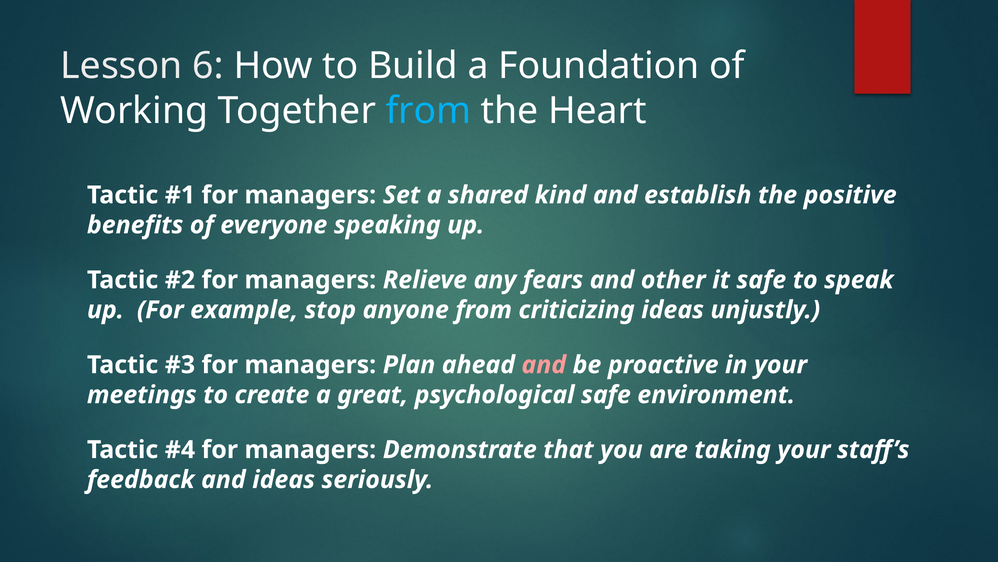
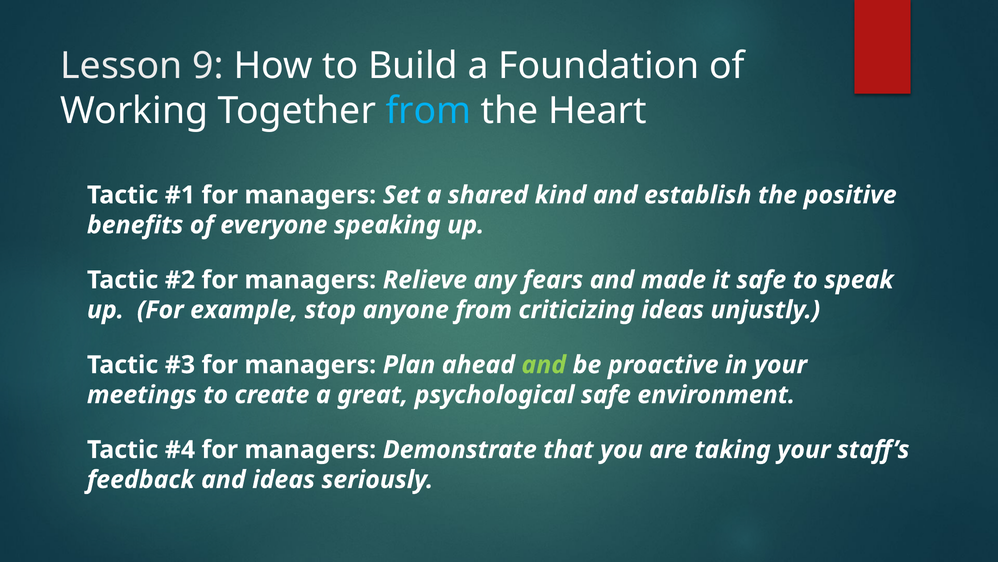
6: 6 -> 9 (208, 66)
other: other -> made (673, 280)
and colour: pink -> light green (544, 365)
